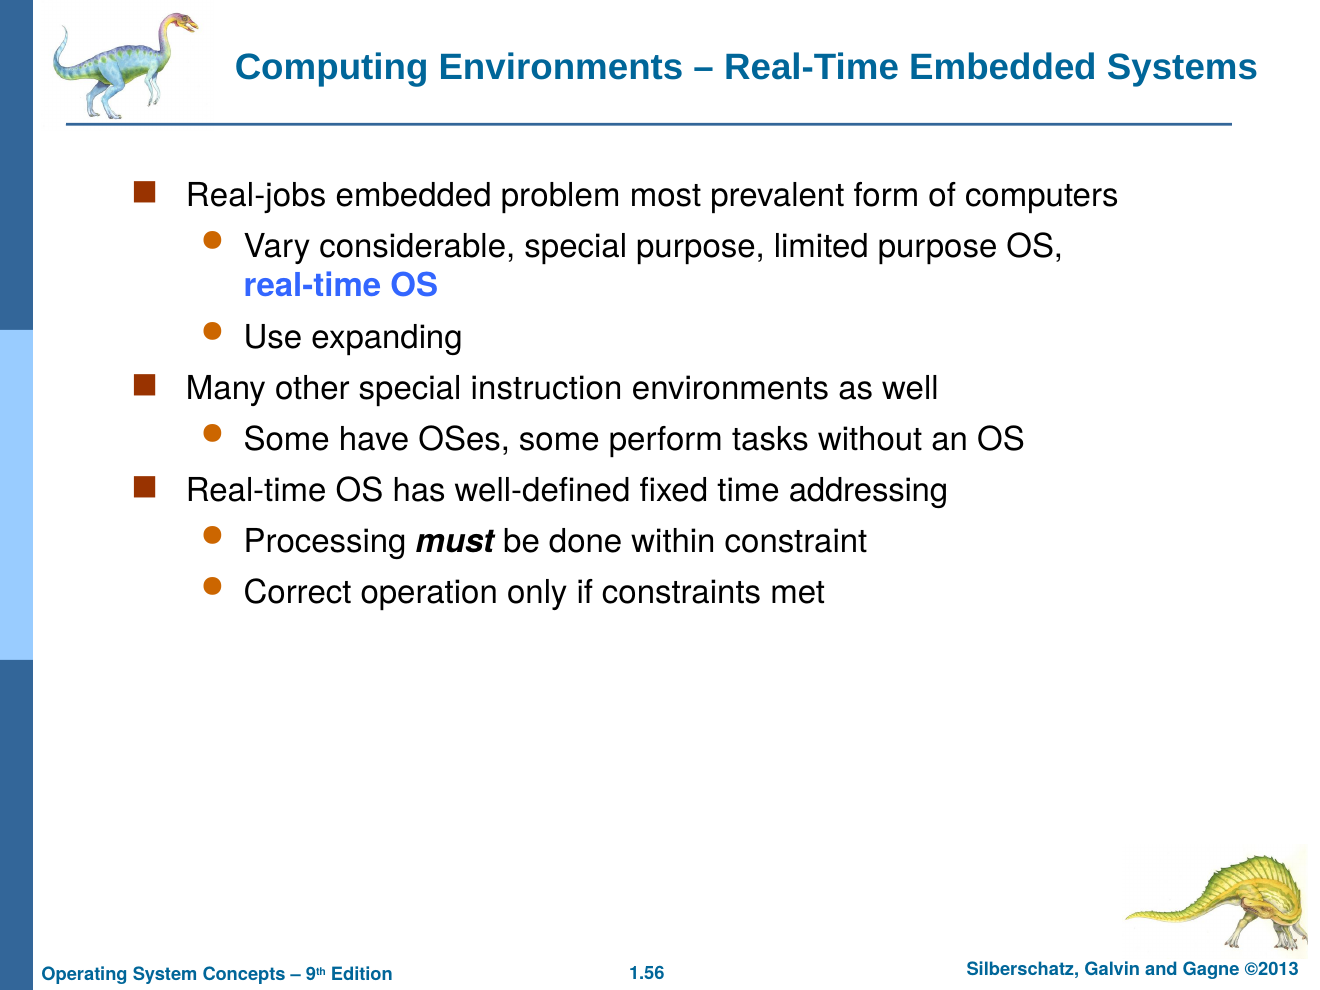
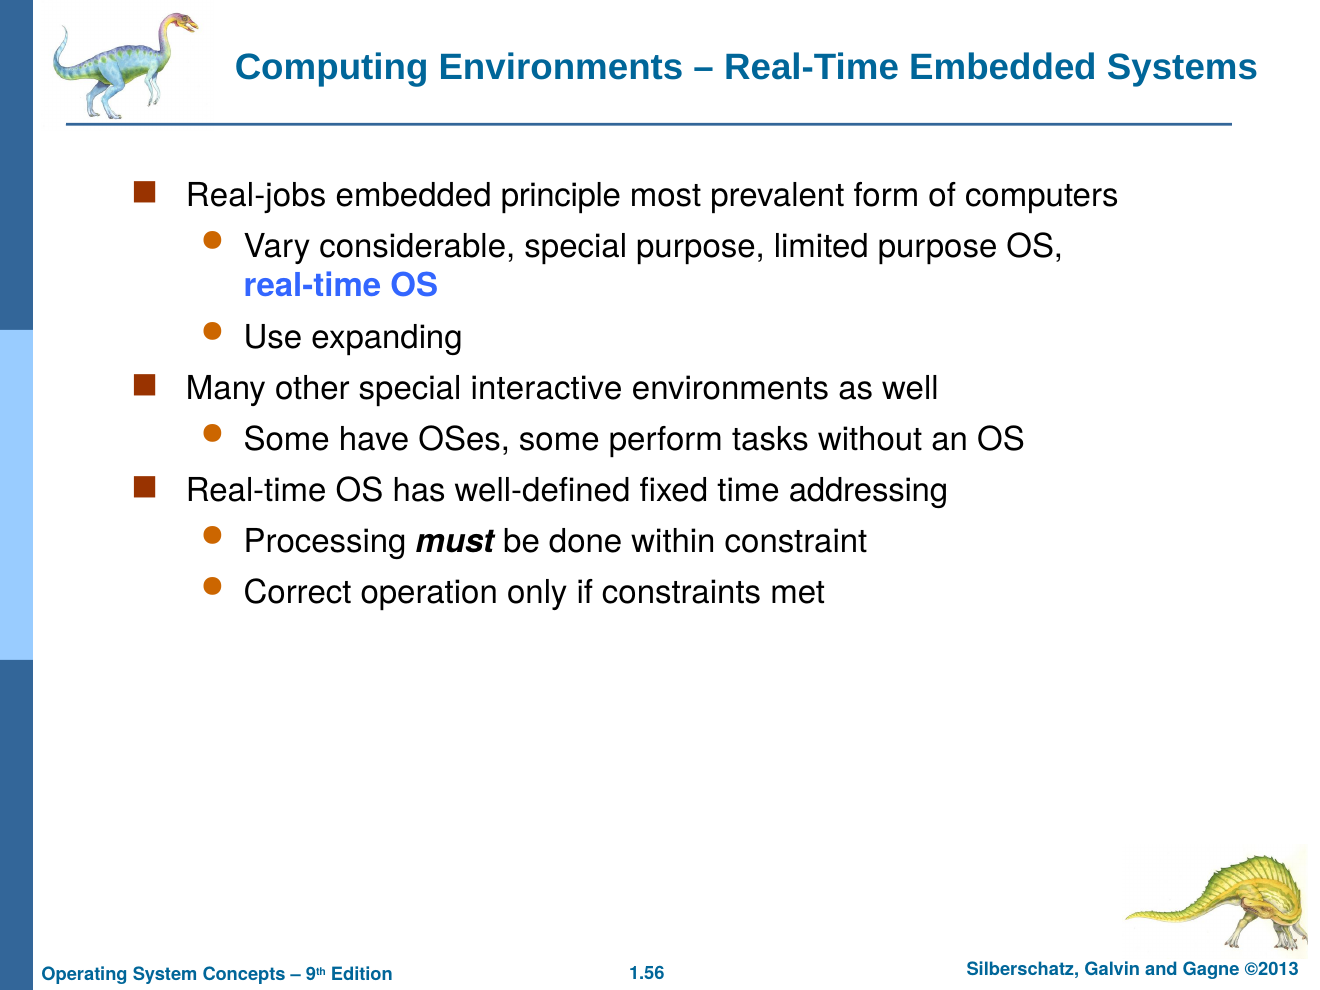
problem: problem -> principle (561, 195)
instruction: instruction -> interactive (547, 388)
